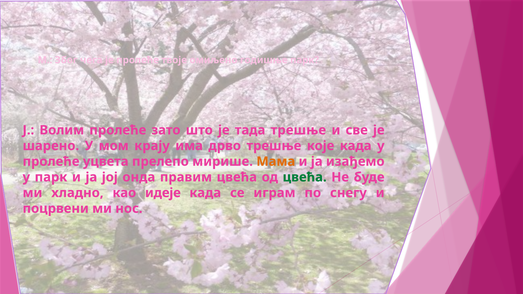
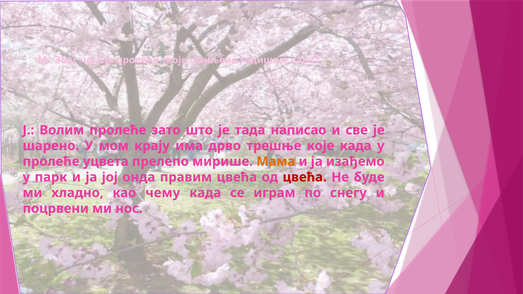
тада трешње: трешње -> написао (298, 130)
цвећа colour: green -> red (305, 177)
идеје: идеје -> чему (163, 193)
